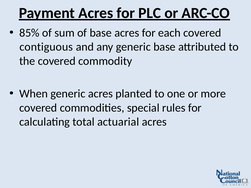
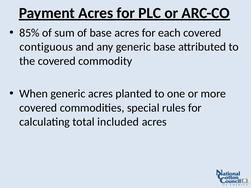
actuarial: actuarial -> included (118, 122)
